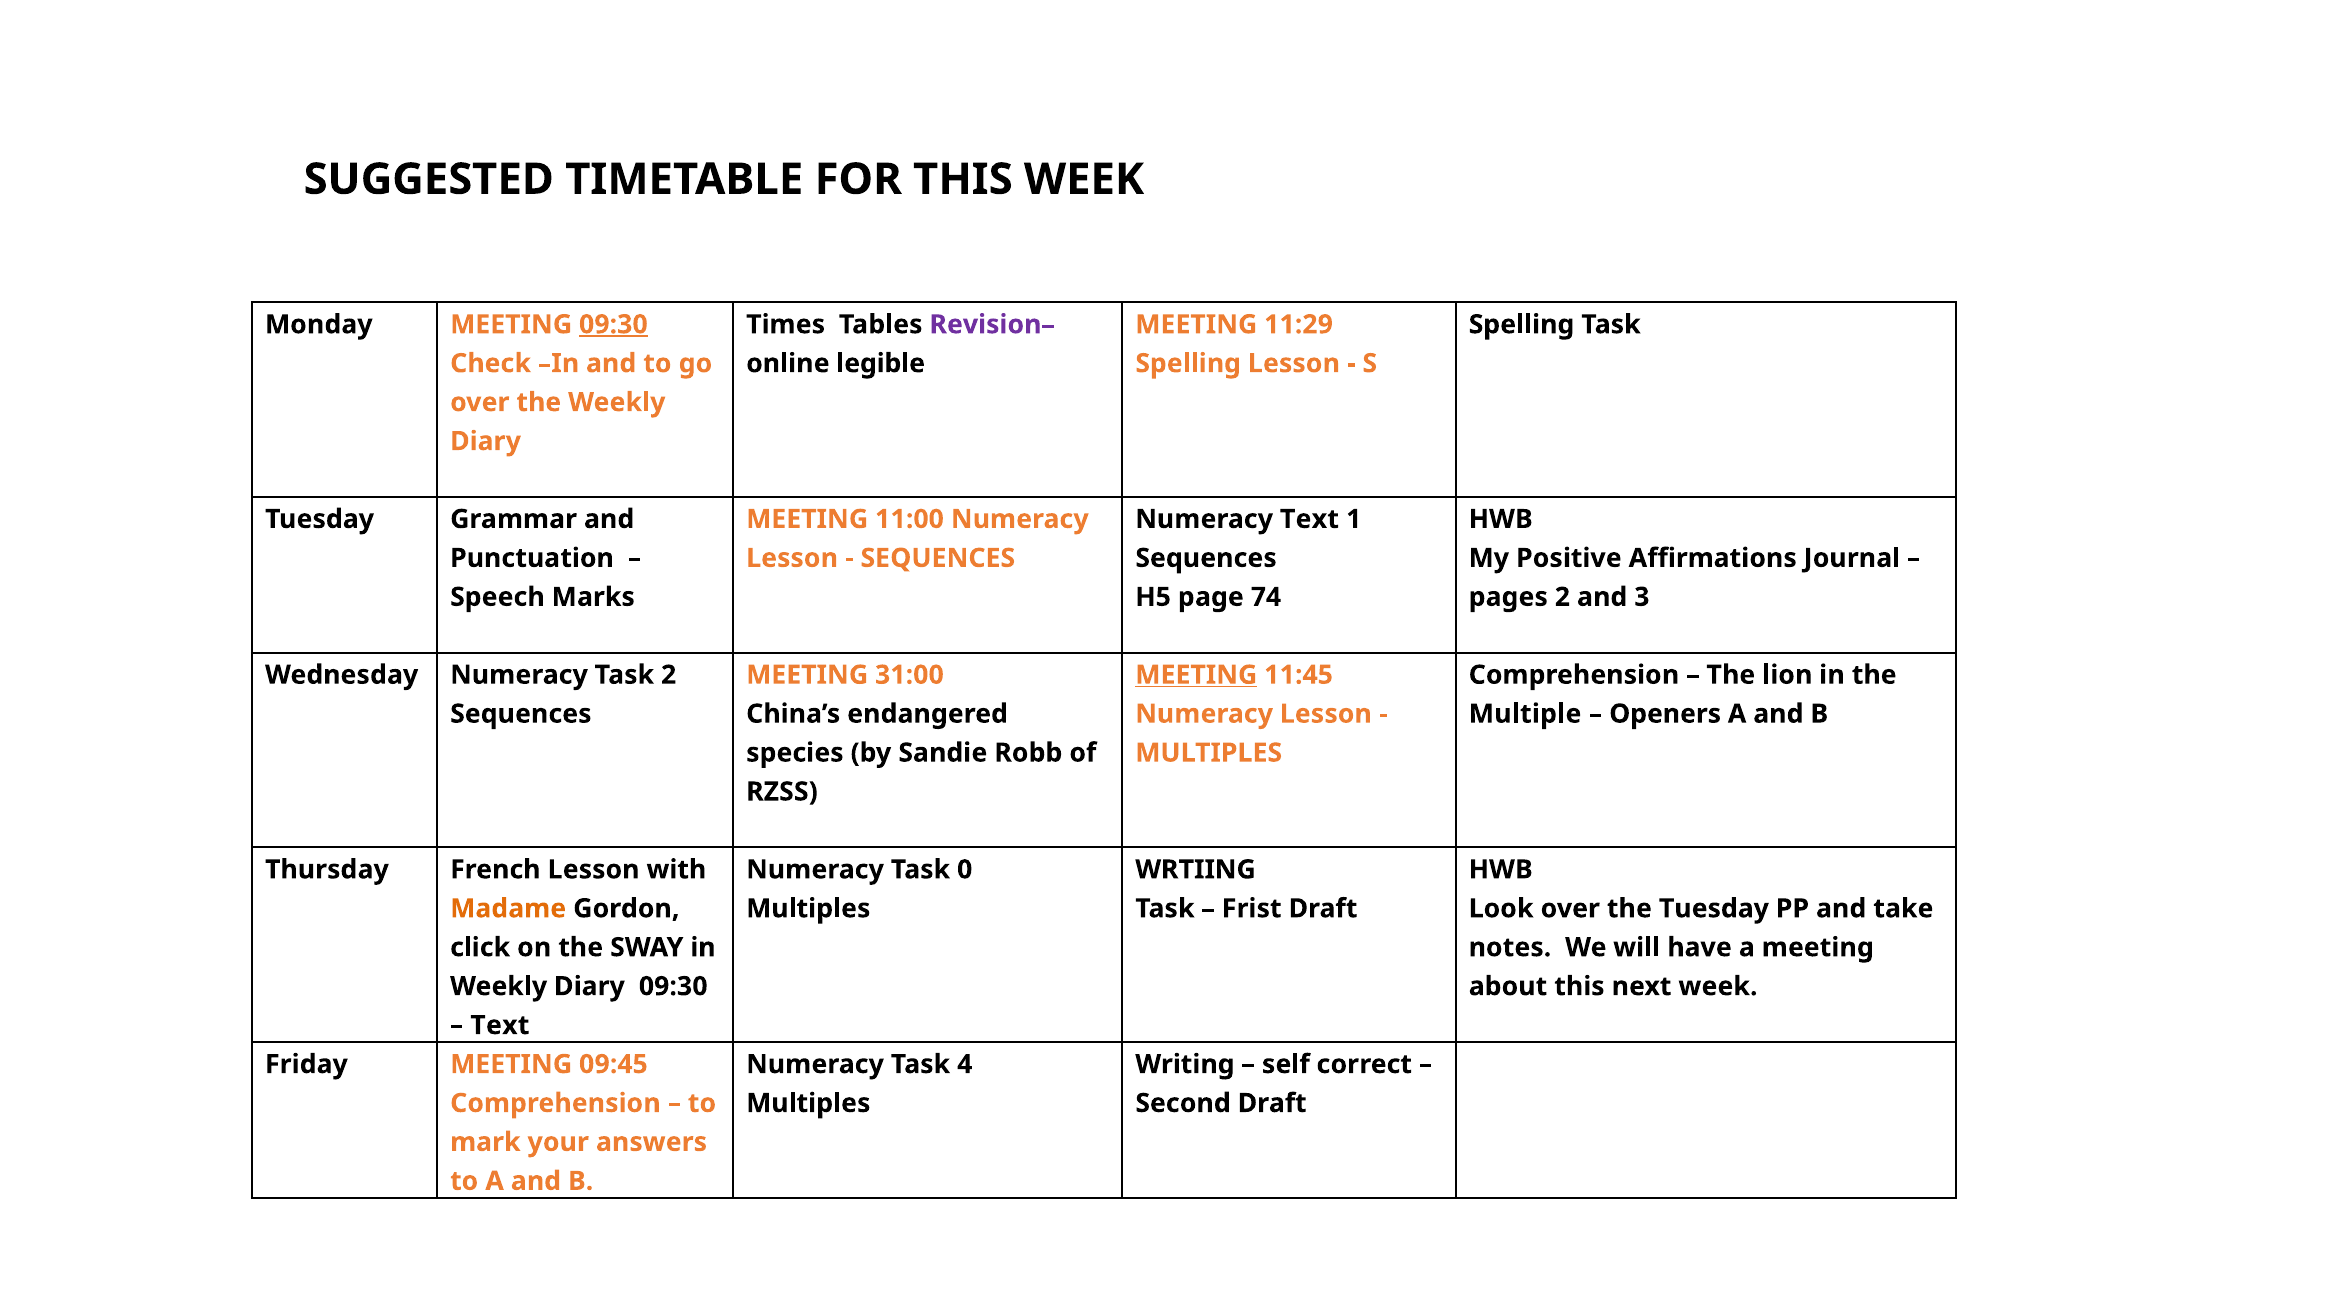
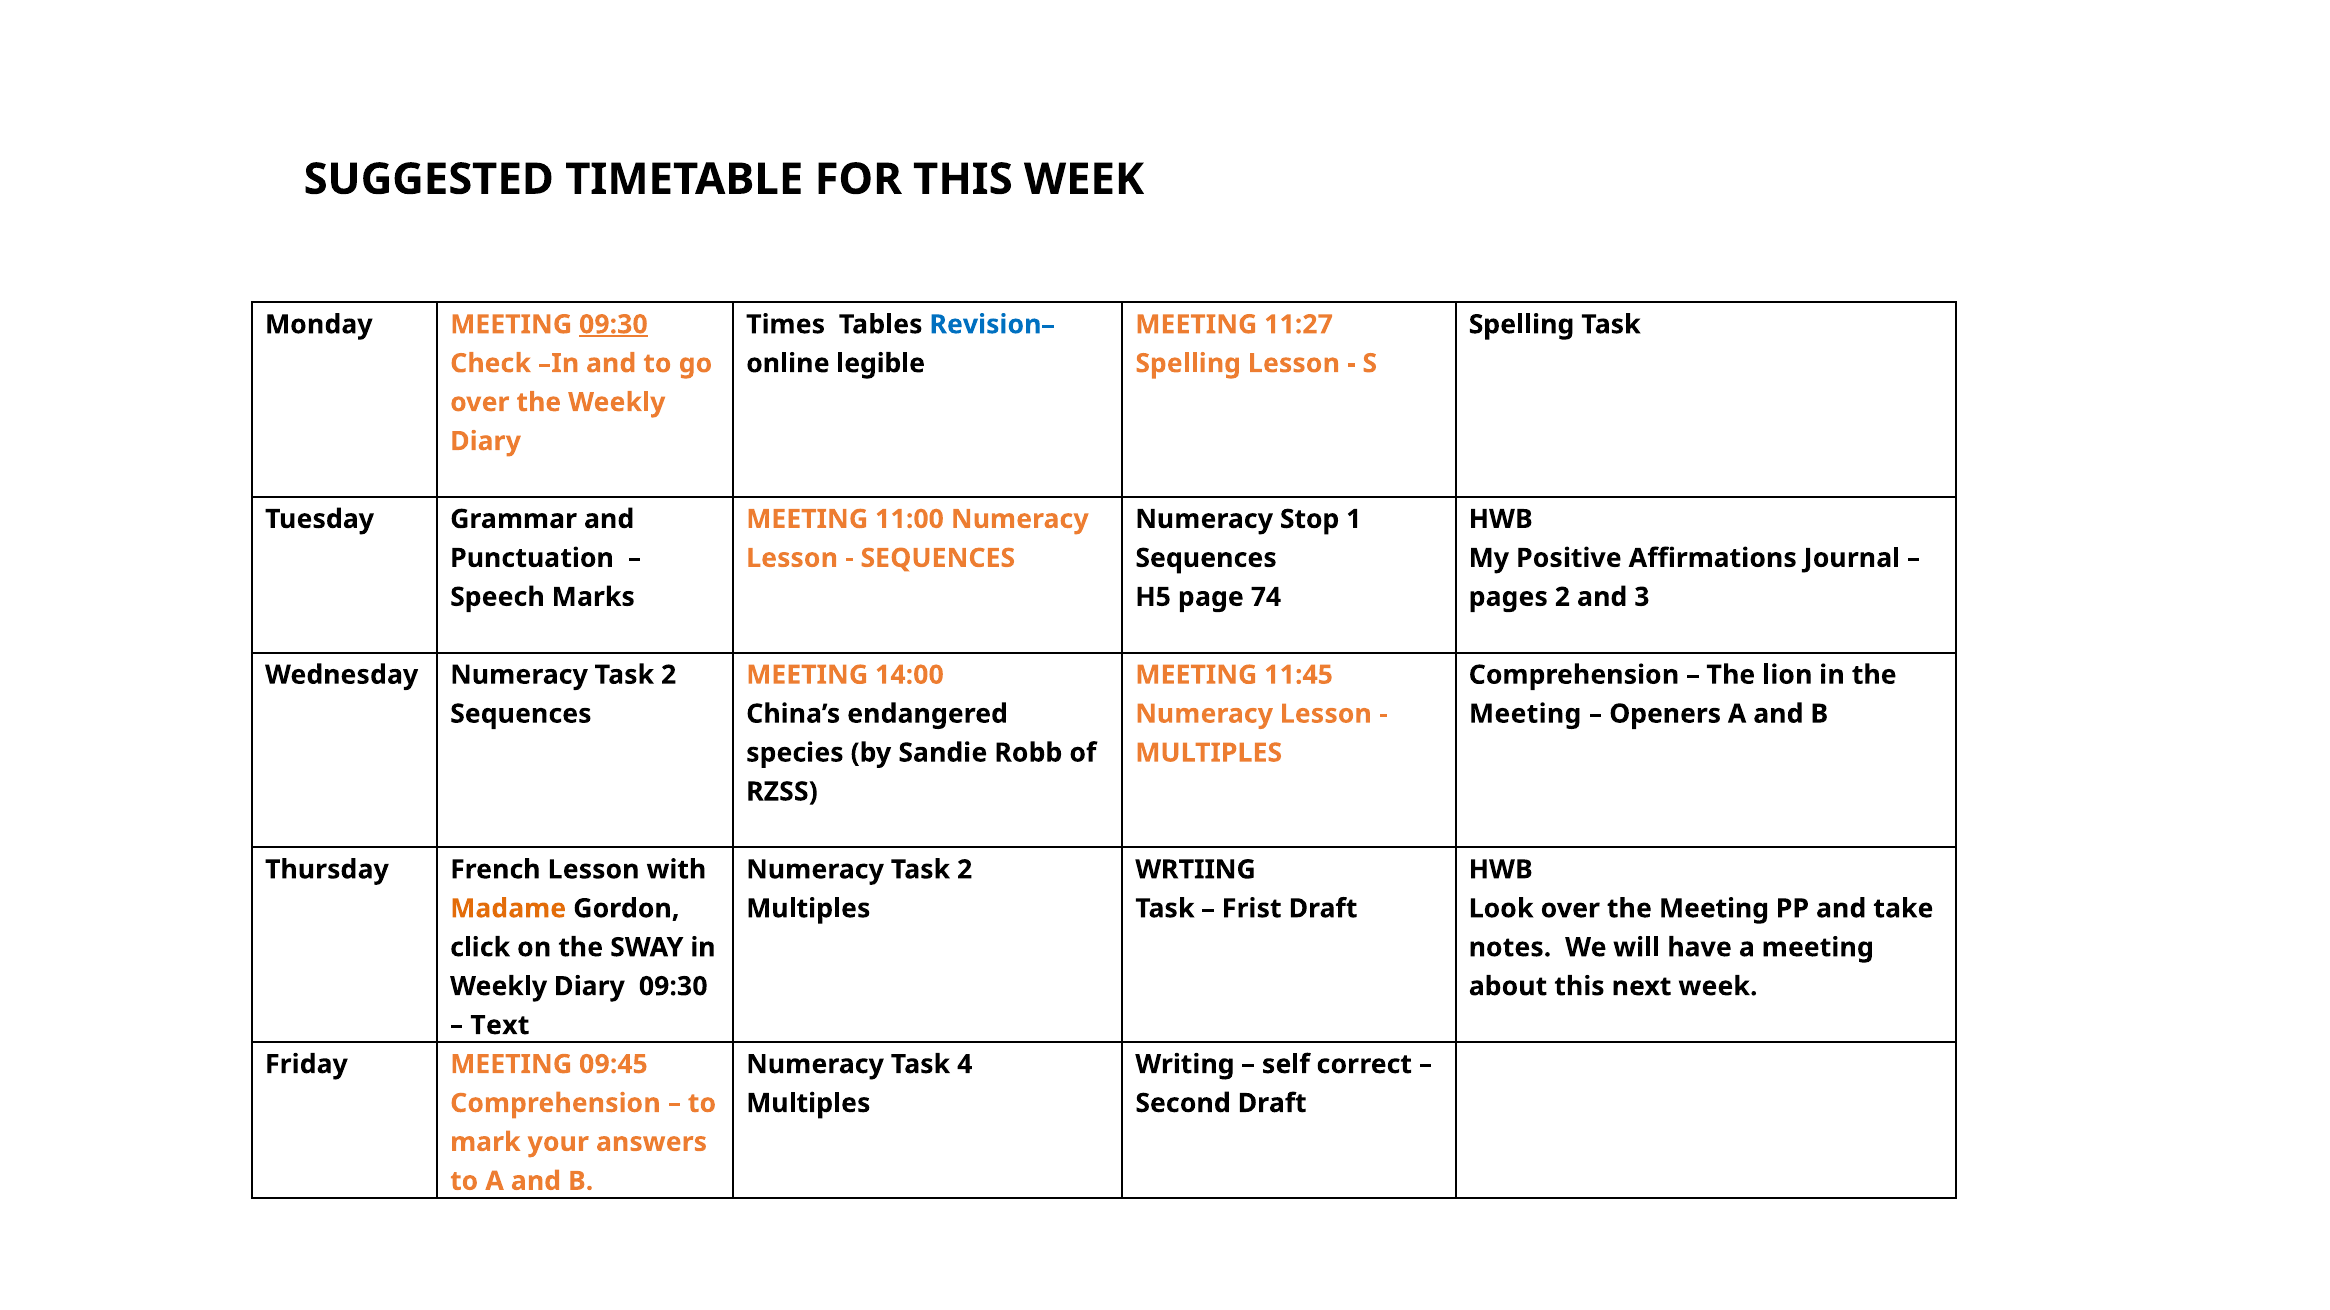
Revision– colour: purple -> blue (992, 325)
11:29: 11:29 -> 11:27 (1299, 325)
Numeracy Text: Text -> Stop (1310, 519)
31:00: 31:00 -> 14:00 (909, 675)
MEETING underline: present -> none (1196, 675)
Multiple: Multiple -> Meeting (1525, 714)
0: 0 -> 2 (965, 870)
over the Tuesday: Tuesday -> Meeting (1714, 909)
